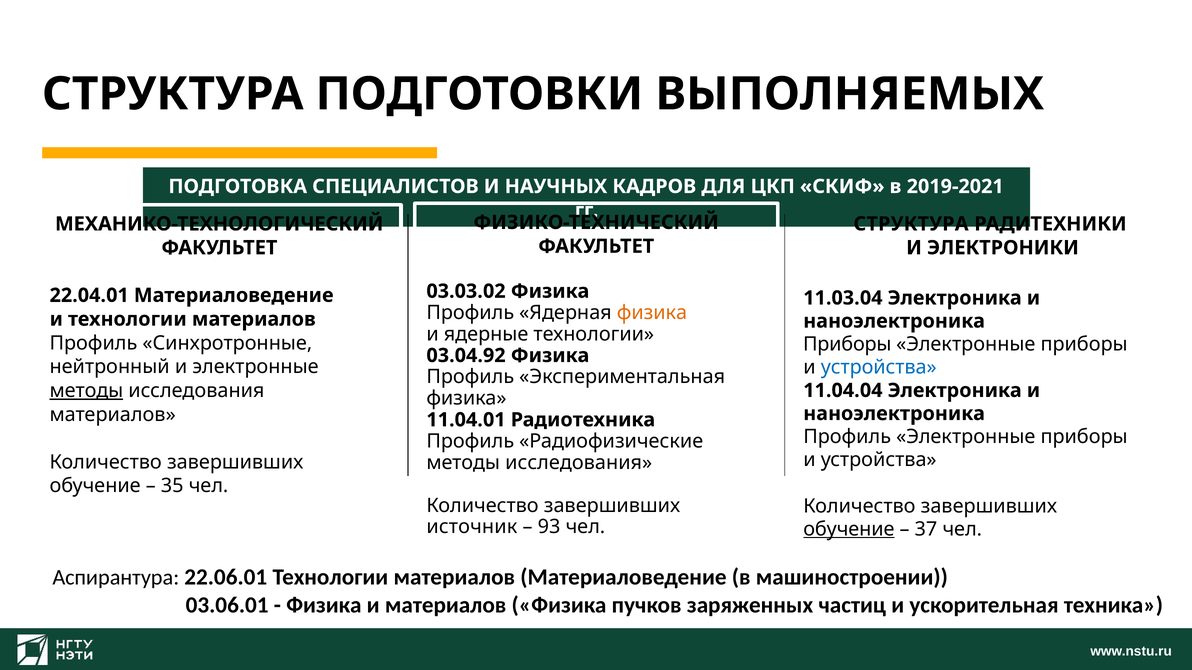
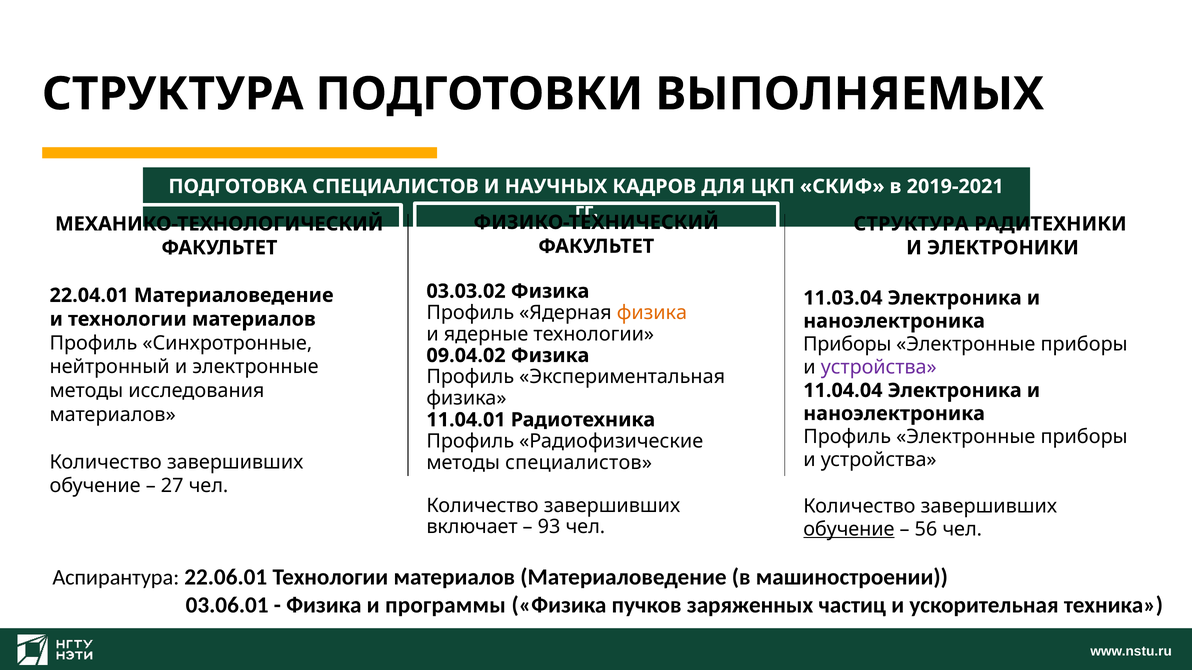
03.04.92: 03.04.92 -> 09.04.02 (466, 356)
устройства colour: blue -> purple (879, 368)
методы underline: present -> none (86, 391)
исследования: исследования -> специалистов (579, 463)
35: 35 -> 27 (172, 486)
источник: источник -> включает (472, 527)
37: 37 -> 56 (926, 530)
и материалов: материалов -> программы (445, 605)
